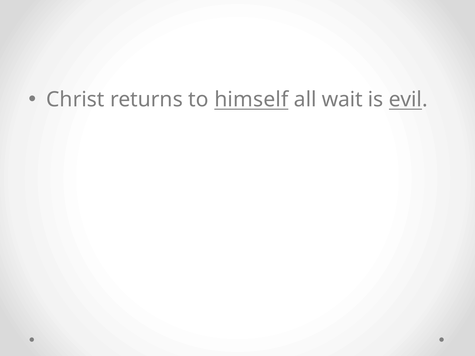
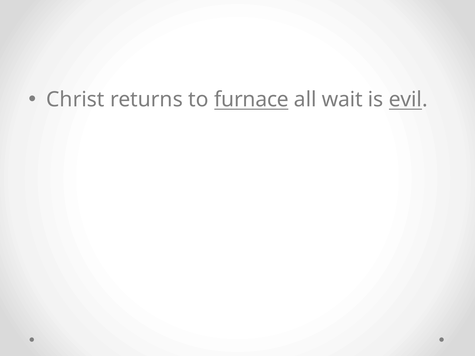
himself: himself -> furnace (252, 100)
